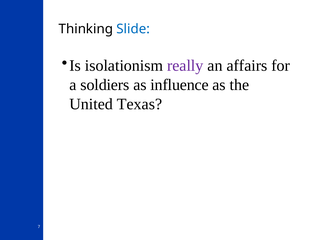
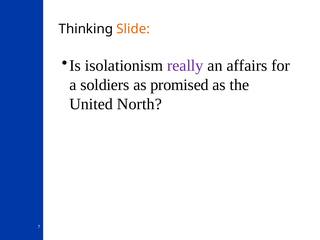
Slide colour: blue -> orange (133, 29)
influence: influence -> promised (180, 85)
Texas: Texas -> North (139, 104)
